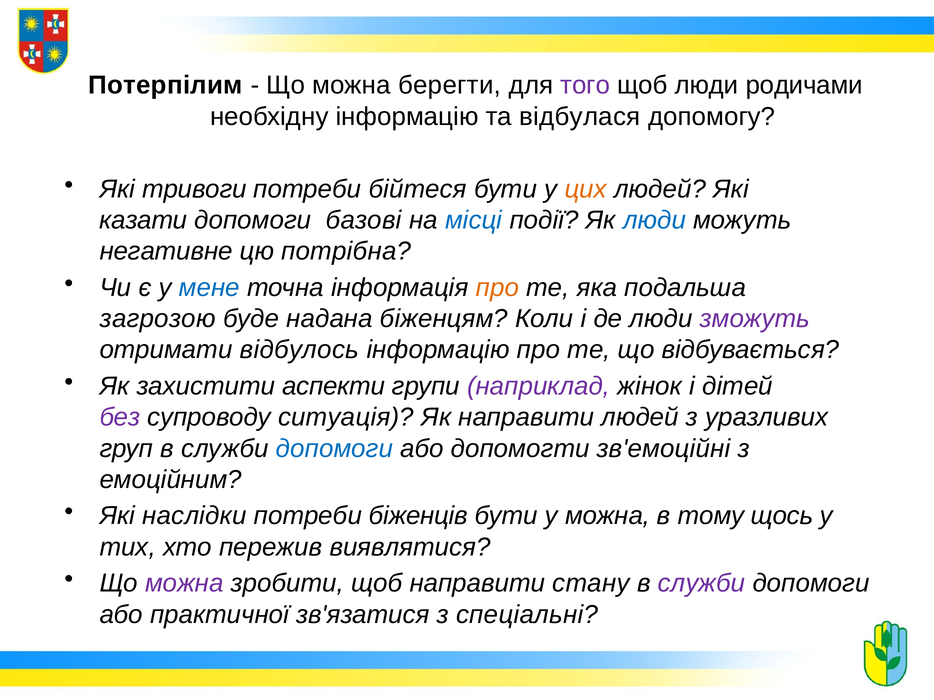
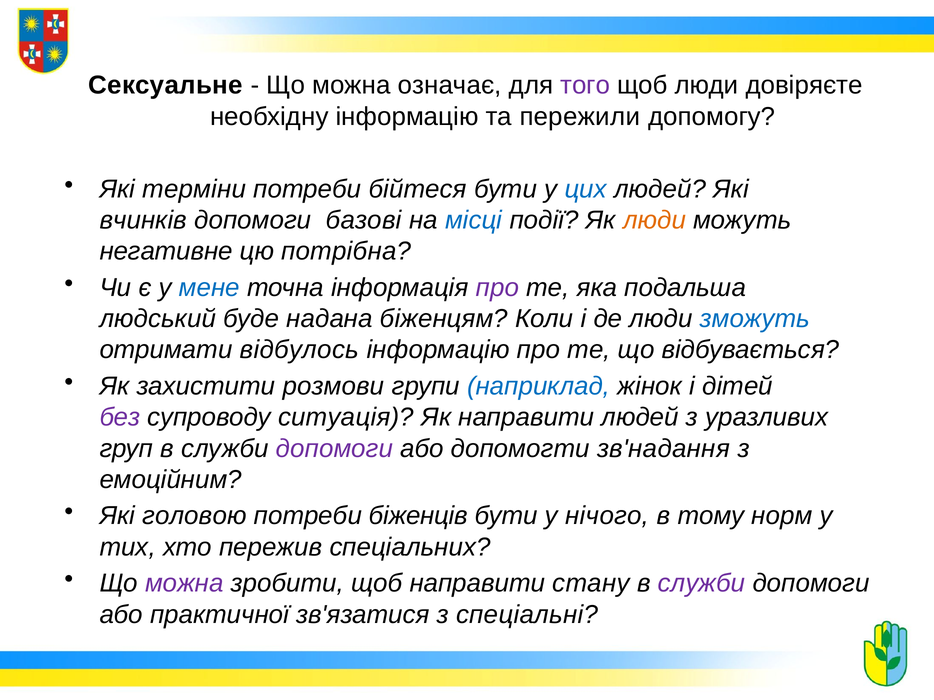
Потерпілим: Потерпілим -> Сексуальне (165, 85)
берегти: берегти -> означає (450, 85)
родичами: родичами -> довіряєте (804, 85)
відбулася: відбулася -> пережили (580, 117)
тривоги: тривоги -> терміни (194, 189)
цих colour: orange -> blue (586, 189)
казати: казати -> вчинків (143, 220)
люди colour: blue -> orange (654, 220)
про colour: orange -> purple (497, 288)
загрозою: загрозою -> людський (158, 319)
зможуть colour: purple -> blue (755, 319)
аспекти: аспекти -> розмови (333, 387)
наприклад colour: purple -> blue (539, 387)
допомоги colour: blue -> purple (334, 449)
зв'емоційні: зв'емоційні -> зв'надання (664, 449)
наслідки: наслідки -> головою (194, 516)
у можна: можна -> нічого (607, 516)
щось: щось -> норм (782, 516)
виявлятися: виявлятися -> спеціальних (410, 547)
